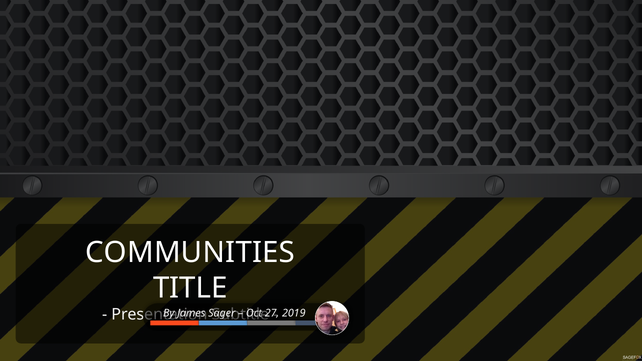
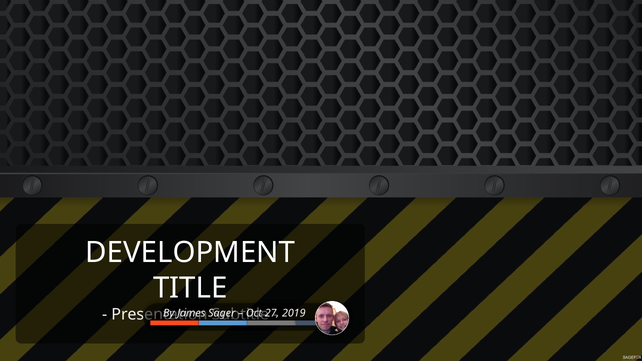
COMMUNITIES: COMMUNITIES -> DEVELOPMENT (190, 253)
